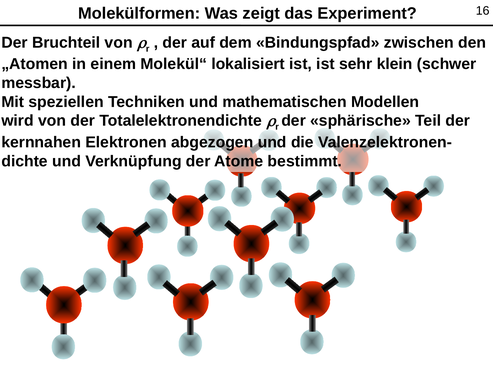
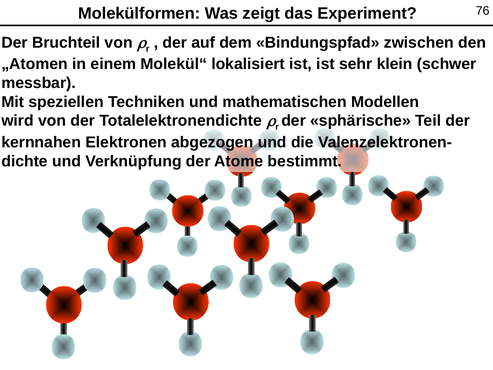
16: 16 -> 76 (483, 11)
